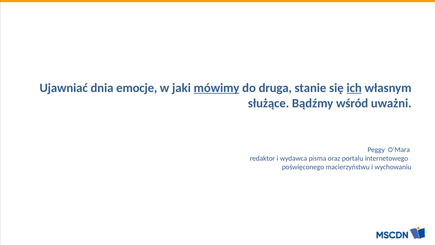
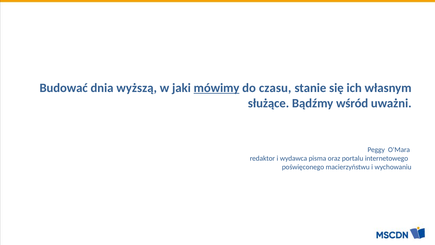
Ujawniać: Ujawniać -> Budować (64, 88)
emocje: emocje -> wyższą (137, 88)
druga: druga -> czasu (275, 88)
ich underline: present -> none (354, 88)
